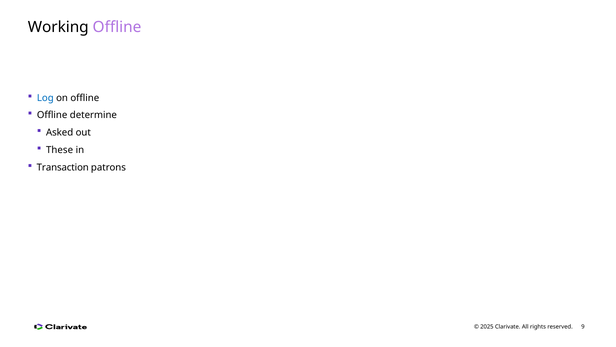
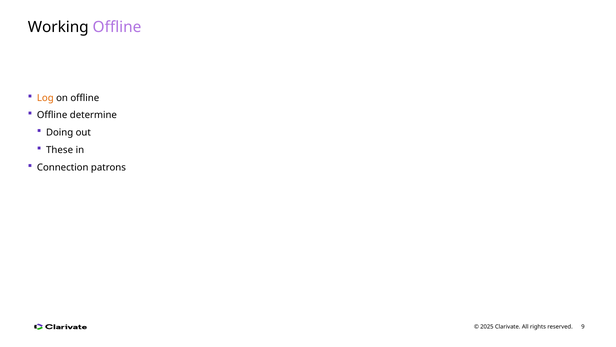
Log colour: blue -> orange (45, 98)
Asked: Asked -> Doing (60, 132)
Transaction: Transaction -> Connection (63, 167)
